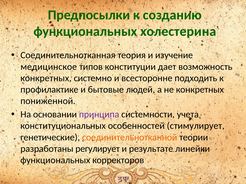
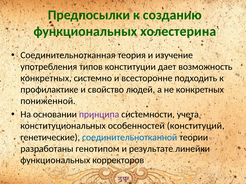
медицинское: медицинское -> употребления (49, 67)
бытовые: бытовые -> свойство (106, 90)
стимулирует: стимулирует -> конституций (196, 126)
соединительнотканной colour: orange -> blue (130, 138)
регулирует: регулирует -> генотипом (98, 149)
